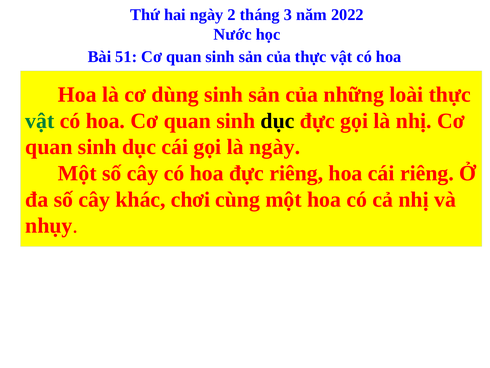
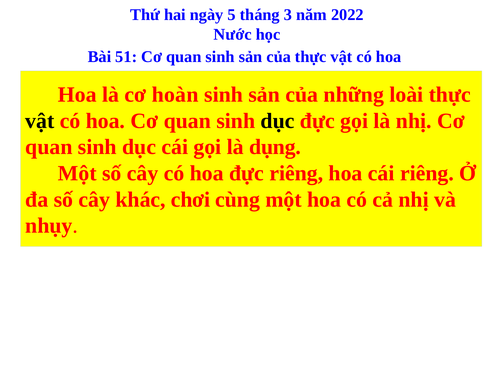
2: 2 -> 5 (232, 15)
dùng: dùng -> hoàn (175, 95)
vật colour: green -> black (40, 121)
là ngày: ngày -> dụng (275, 147)
